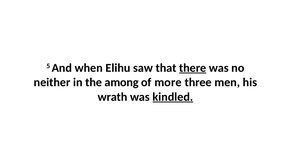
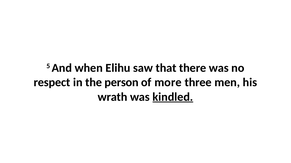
there underline: present -> none (193, 68)
neither: neither -> respect (52, 83)
among: among -> person (122, 83)
